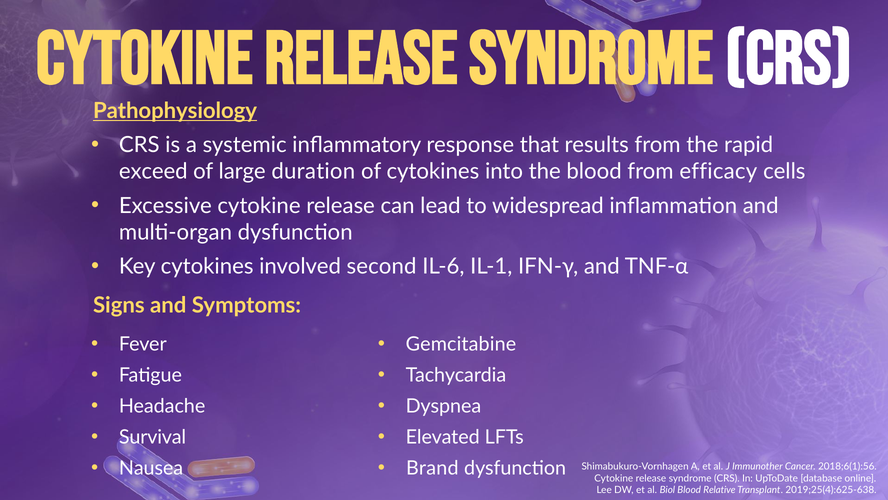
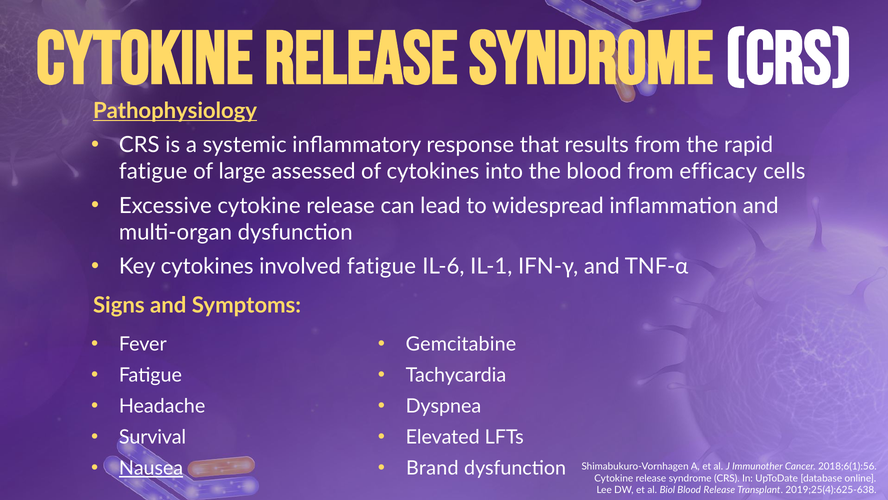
exceed: exceed -> fatigue (153, 171)
duration: duration -> assessed (314, 171)
involved second: second -> fatigue (381, 266)
Nausea underline: none -> present (151, 468)
Blood Relative: Relative -> Release (719, 490)
